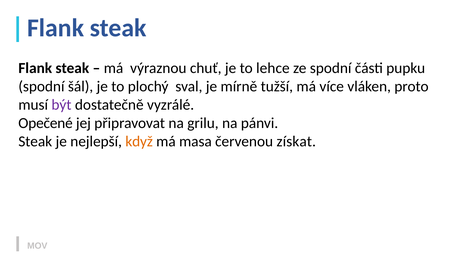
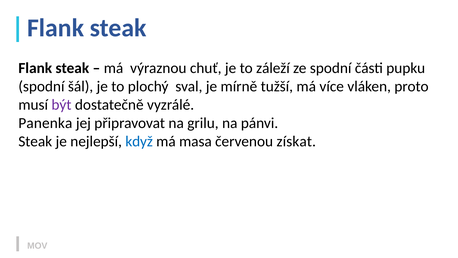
lehce: lehce -> záleží (273, 68)
Opečené: Opečené -> Panenka (45, 123)
když colour: orange -> blue (139, 141)
